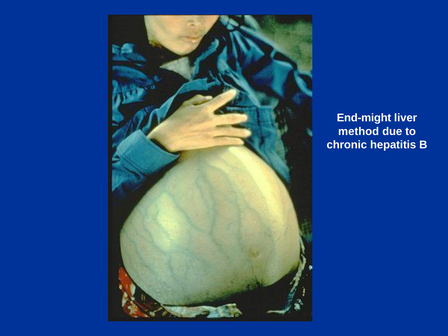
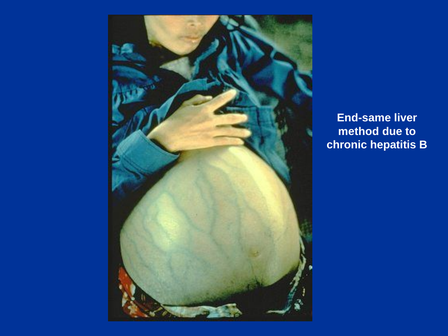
End-might: End-might -> End-same (364, 118)
